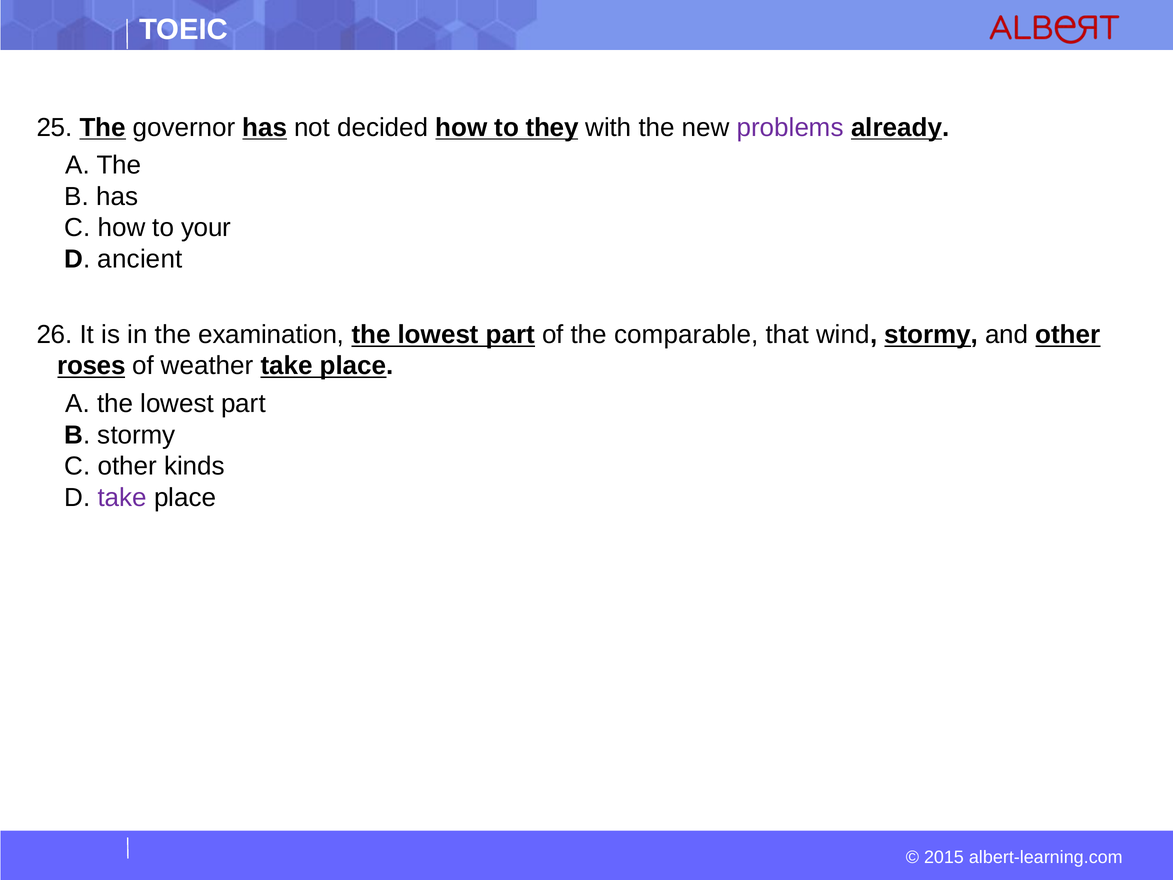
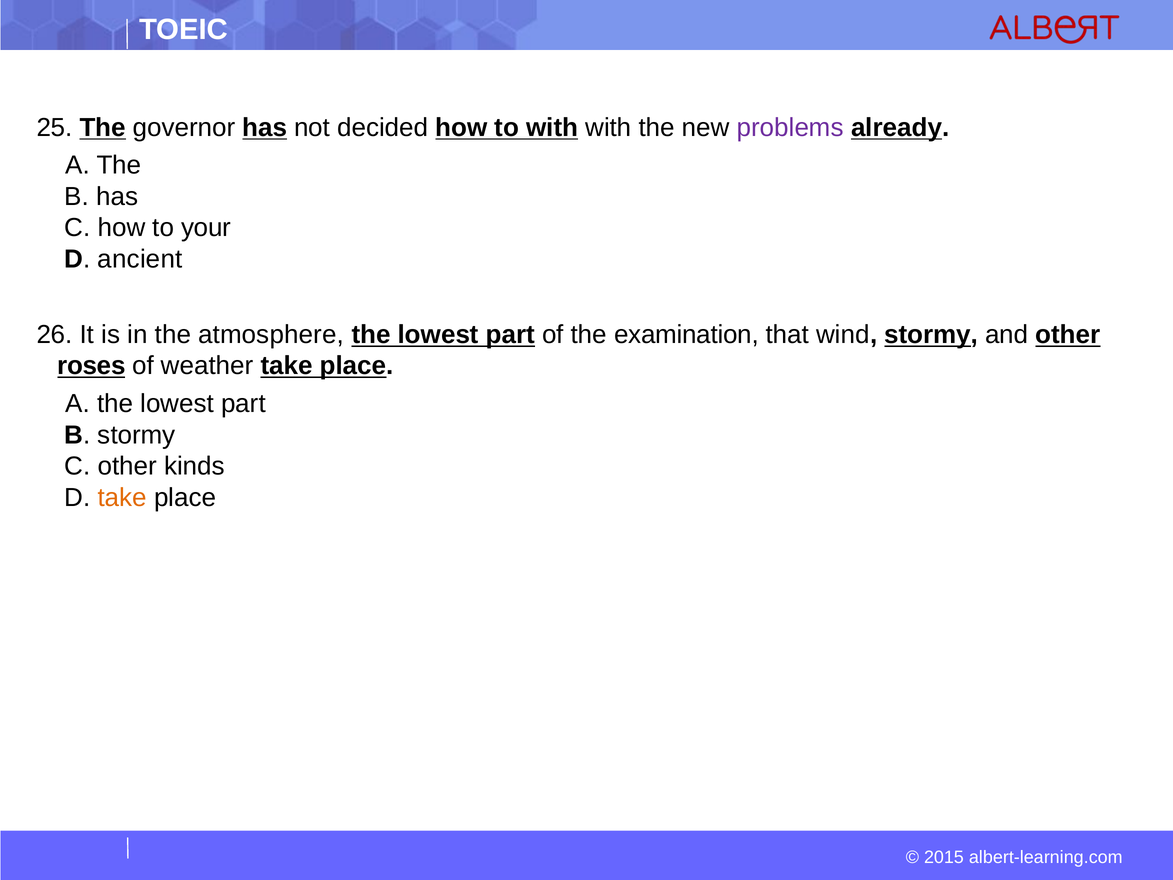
to they: they -> with (552, 127)
examination: examination -> atmosphere (271, 335)
comparable: comparable -> examination (686, 335)
take colour: purple -> orange (122, 497)
